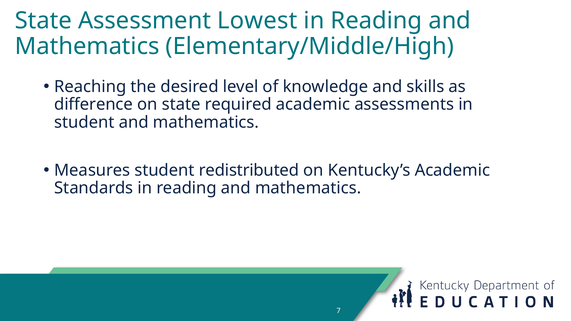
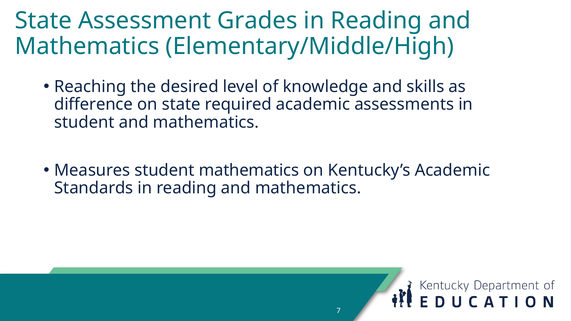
Lowest: Lowest -> Grades (257, 21)
student redistributed: redistributed -> mathematics (249, 170)
